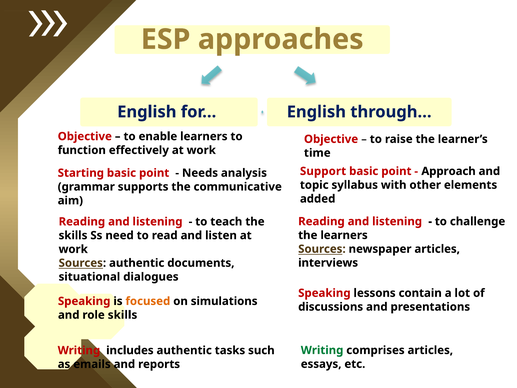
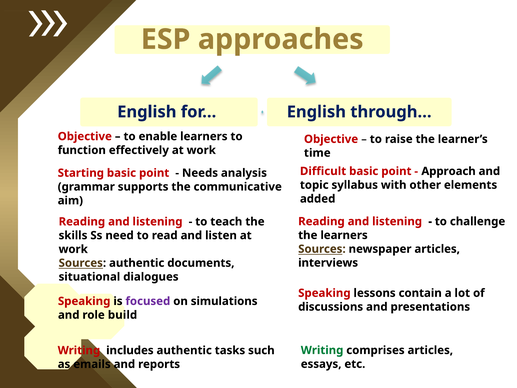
Support: Support -> Difficult (323, 171)
focused colour: orange -> purple (148, 301)
role skills: skills -> build (123, 315)
